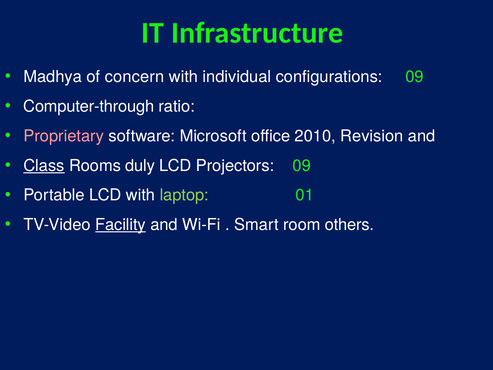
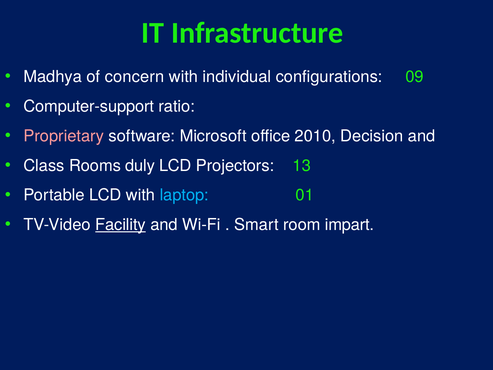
Computer-through: Computer-through -> Computer-support (89, 106)
Revision: Revision -> Decision (372, 136)
Class underline: present -> none (44, 165)
Projectors 09: 09 -> 13 (302, 165)
laptop colour: light green -> light blue (184, 195)
others: others -> impart (350, 225)
